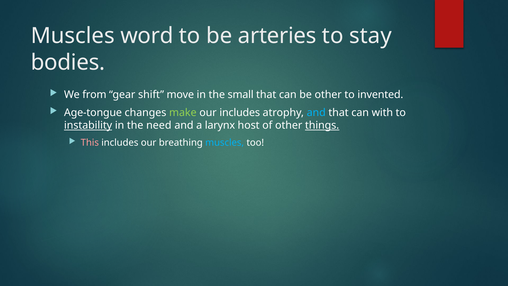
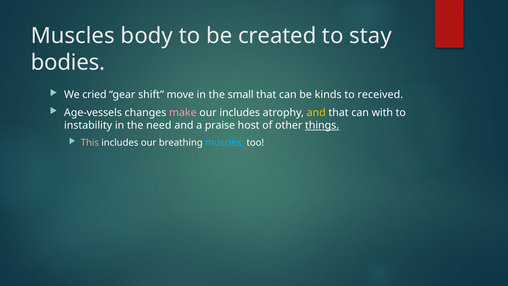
word: word -> body (147, 36)
arteries: arteries -> created (277, 36)
from: from -> cried (94, 95)
be other: other -> kinds (328, 95)
invented: invented -> received (380, 95)
Age-tongue: Age-tongue -> Age-vessels (93, 113)
make colour: light green -> pink (183, 113)
and colour: light blue -> yellow (316, 113)
instability underline: present -> none (88, 125)
larynx: larynx -> praise (220, 125)
